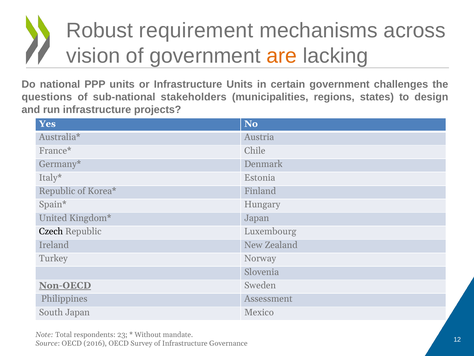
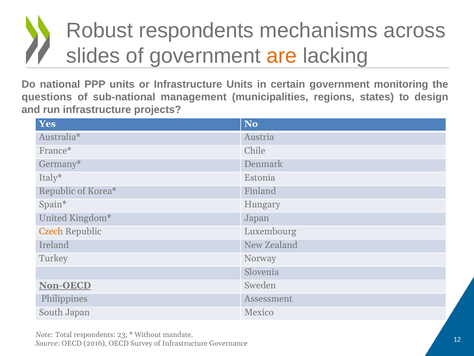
Robust requirement: requirement -> respondents (196, 31)
vision: vision -> slides (93, 56)
challenges: challenges -> monitoring (401, 84)
stakeholders: stakeholders -> management (194, 97)
Czech colour: black -> orange (51, 231)
